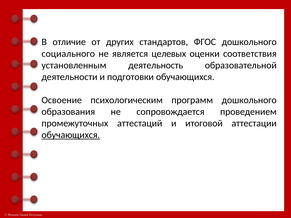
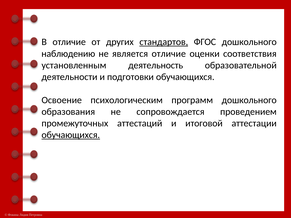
стандартов underline: none -> present (164, 42)
социального: социального -> наблюдению (68, 54)
является целевых: целевых -> отличие (169, 54)
